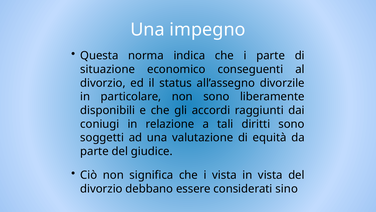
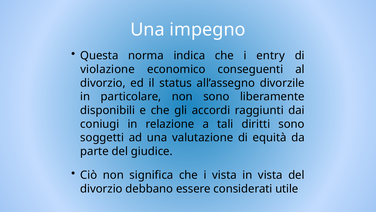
i parte: parte -> entry (271, 56)
situazione: situazione -> violazione (108, 69)
sino: sino -> utile (287, 188)
